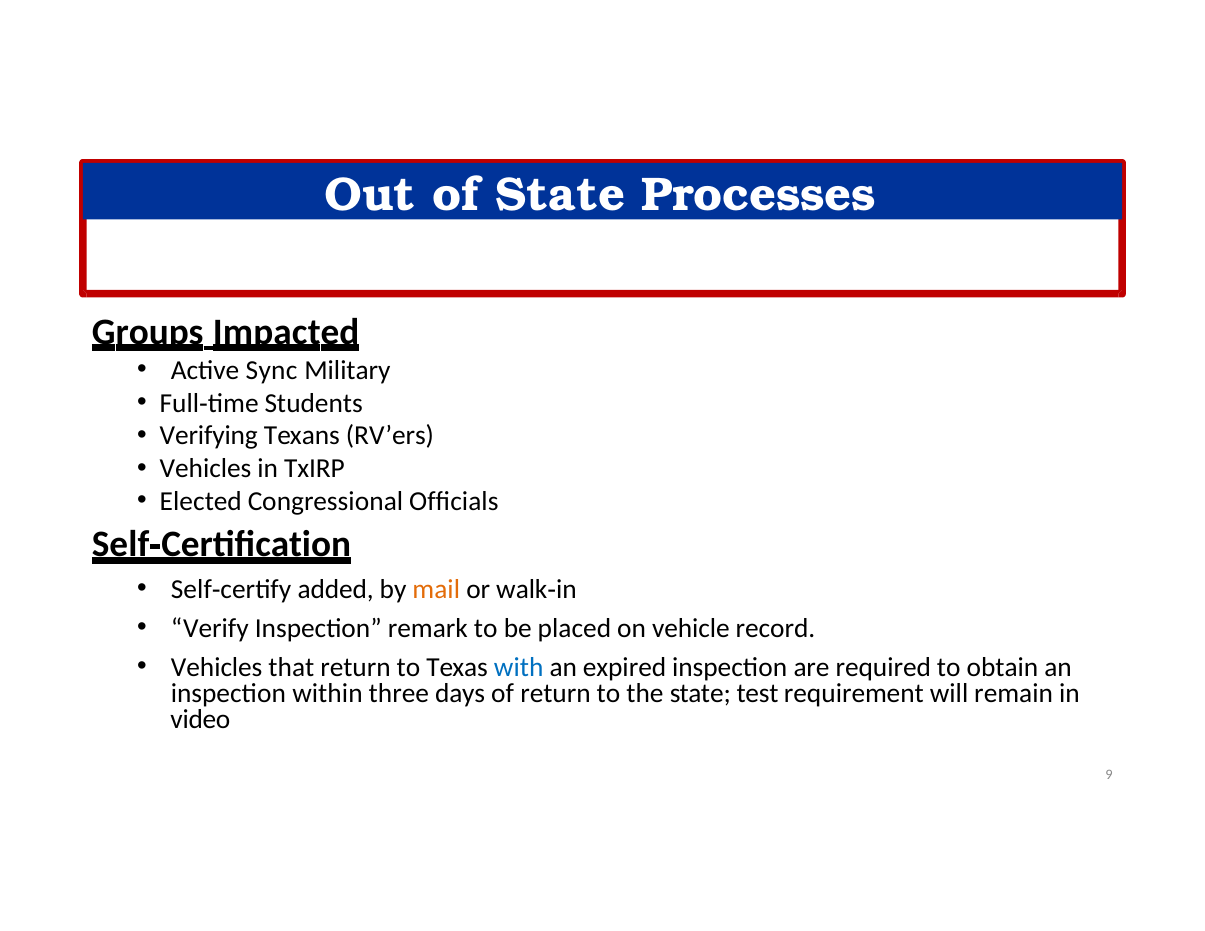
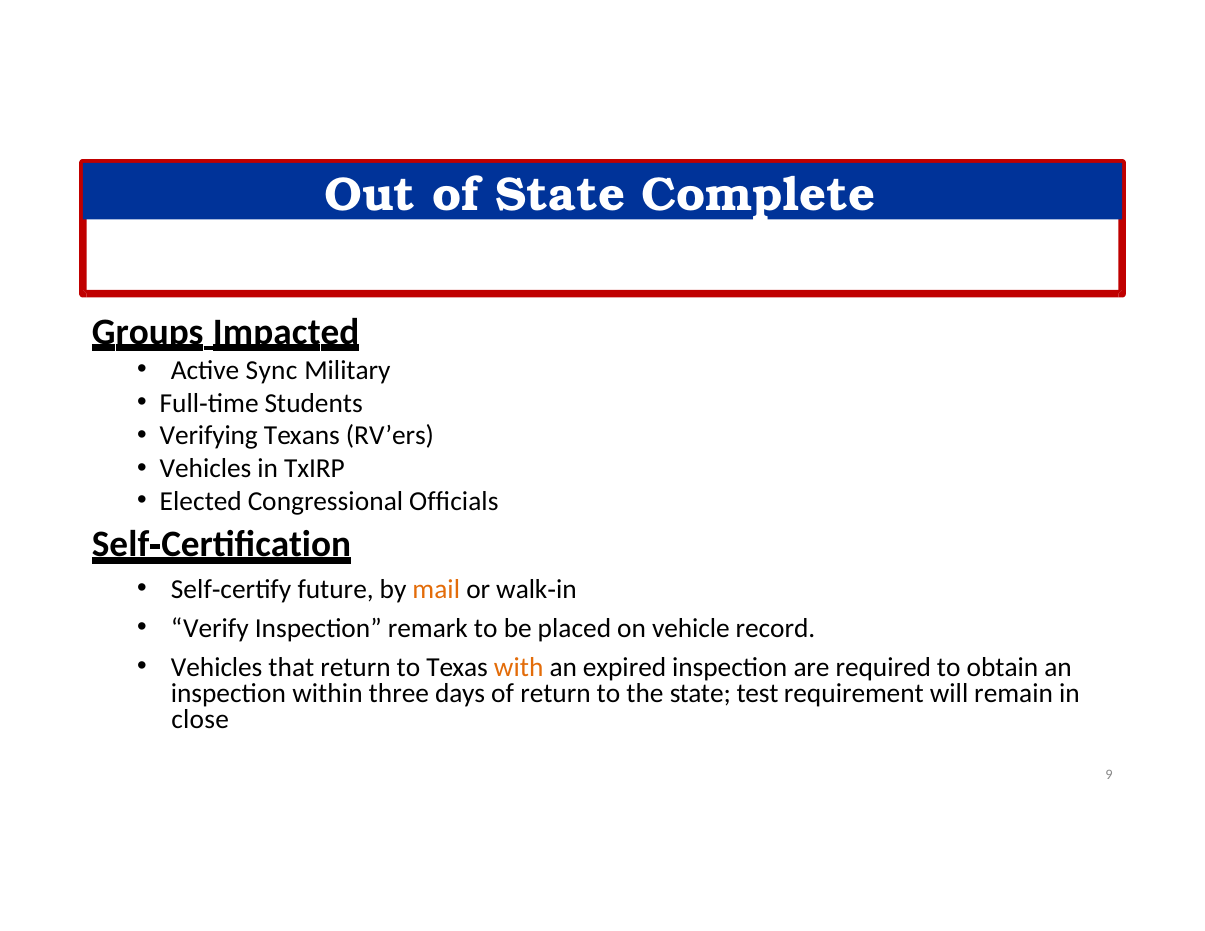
Processes: Processes -> Complete (759, 194)
added: added -> future (336, 589)
with colour: blue -> orange (519, 667)
video: video -> close (200, 720)
